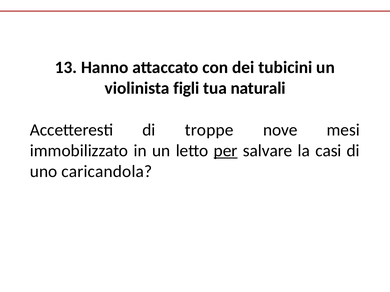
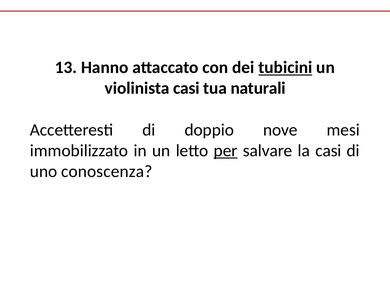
tubicini underline: none -> present (285, 68)
violinista figli: figli -> casi (186, 88)
troppe: troppe -> doppio (209, 130)
caricandola: caricandola -> conoscenza (107, 172)
